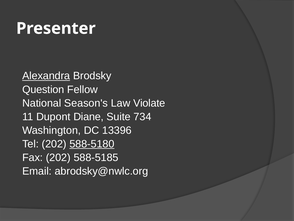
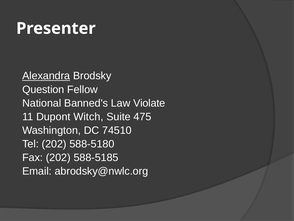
Season's: Season's -> Banned's (86, 103)
Diane: Diane -> Witch (88, 116)
734: 734 -> 475 (142, 116)
13396: 13396 -> 74510 (117, 130)
588-5180 underline: present -> none (92, 144)
